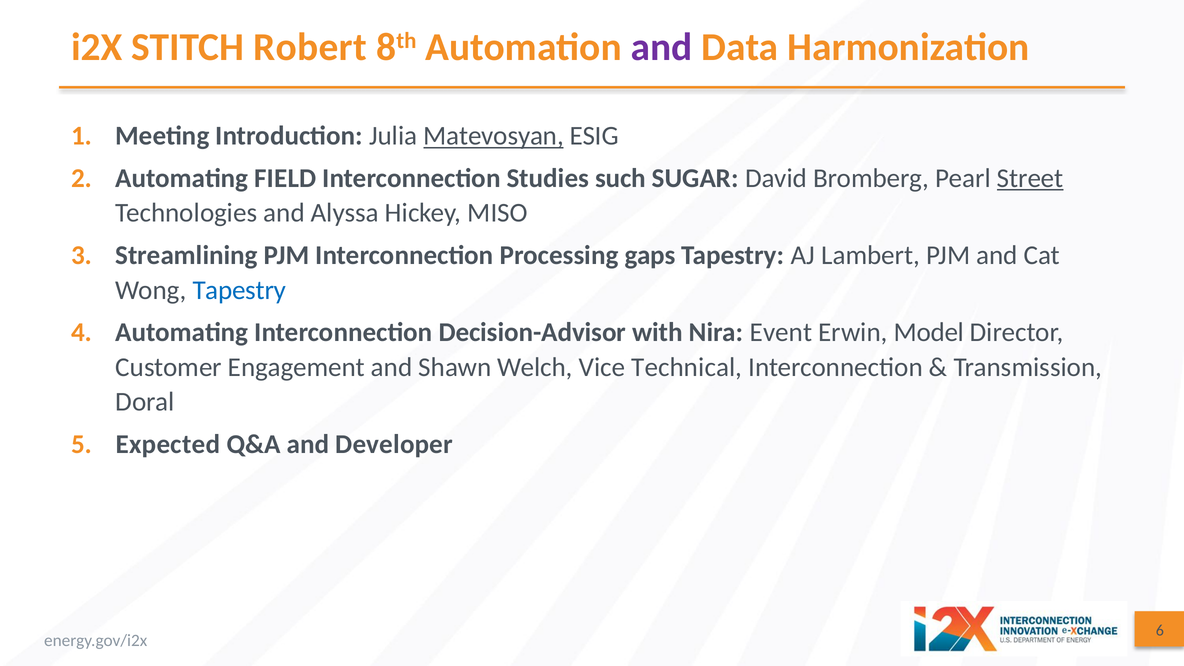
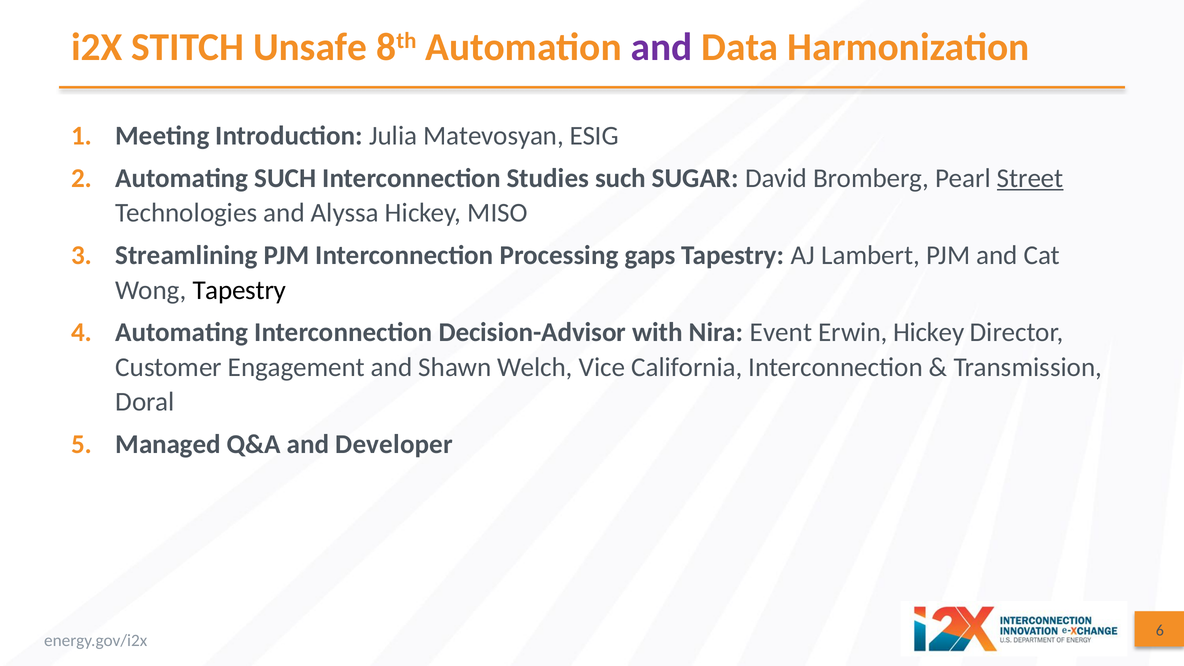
Robert: Robert -> Unsafe (310, 47)
Matevosyan underline: present -> none (494, 136)
Automating FIELD: FIELD -> SUCH (285, 178)
Tapestry colour: blue -> black (239, 290)
Erwin Model: Model -> Hickey (929, 332)
Technical: Technical -> California (687, 367)
Expected: Expected -> Managed (168, 444)
